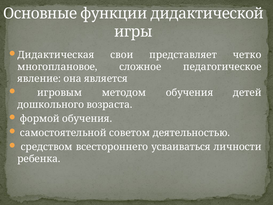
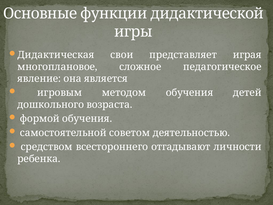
четко: четко -> играя (247, 55)
усваиваться: усваиваться -> отгадывают (181, 147)
